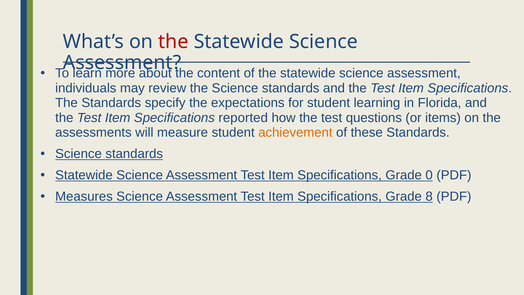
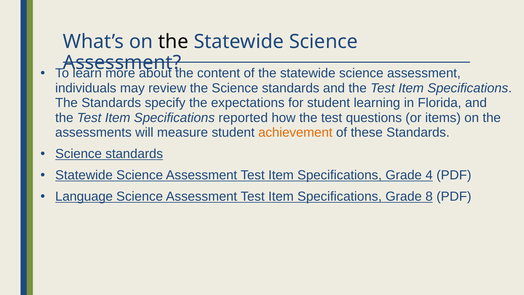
the colour: red -> black (173, 42)
0: 0 -> 4 (429, 175)
Measures: Measures -> Language (84, 196)
